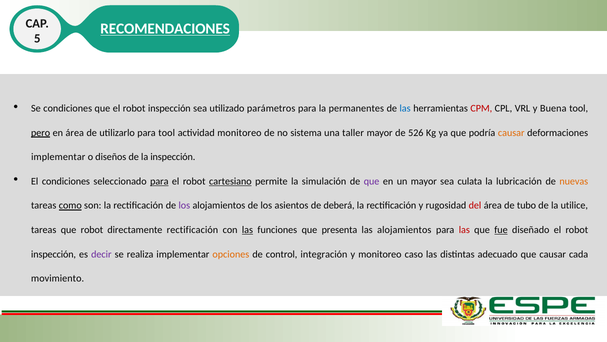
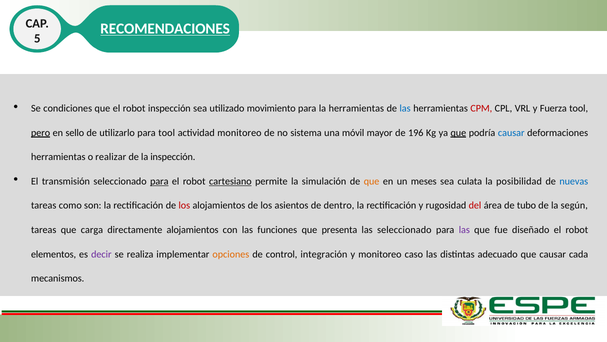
parámetros: parámetros -> movimiento (271, 108)
la permanentes: permanentes -> herramientas (356, 108)
Buena: Buena -> Fuerza (553, 108)
en área: área -> sello (75, 132)
taller: taller -> móvil (353, 132)
526: 526 -> 196 (416, 132)
que underline: none -> present (458, 132)
causar colour: orange -> blue (511, 132)
implementar: implementar -> herramientas (58, 157)
diseños: diseños -> realizar (111, 157)
El condiciones: condiciones -> transmisión (66, 181)
que colour: purple -> orange (372, 181)
un mayor: mayor -> meses (424, 181)
lubricación: lubricación -> posibilidad (519, 181)
nuevas colour: orange -> blue (574, 181)
como underline: present -> none (70, 205)
los colour: purple -> red (184, 205)
deberá: deberá -> dentro (339, 205)
utilice: utilice -> según (574, 205)
que robot: robot -> carga (92, 230)
directamente rectificación: rectificación -> alojamientos (193, 230)
las underline: present -> none (247, 230)
las alojamientos: alojamientos -> seleccionado (404, 230)
las colour: red -> purple (464, 230)
fue underline: present -> none (501, 230)
inspección: inspección -> elementos (54, 254)
movimiento: movimiento -> mecanismos (58, 278)
